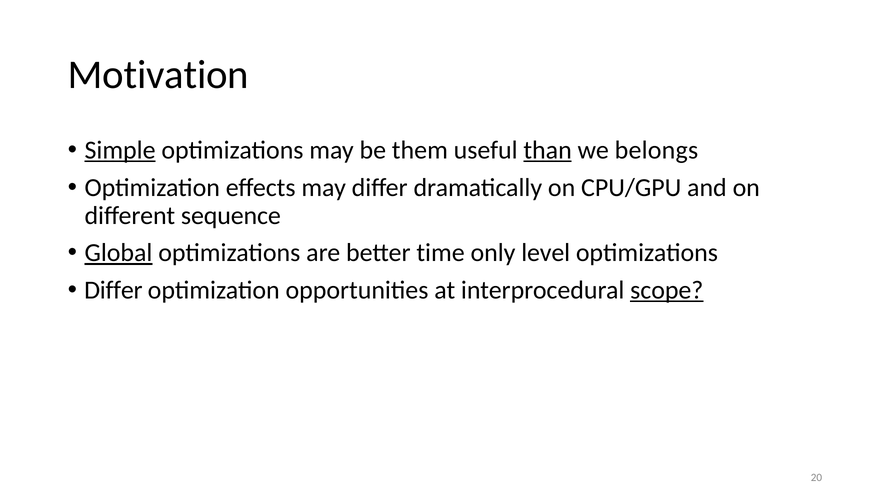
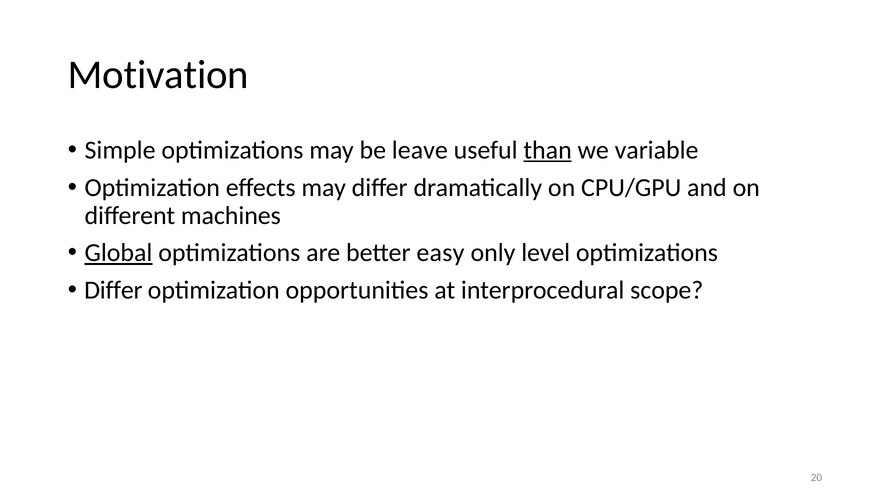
Simple underline: present -> none (120, 150)
them: them -> leave (420, 150)
belongs: belongs -> variable (657, 150)
sequence: sequence -> machines (231, 216)
time: time -> easy (440, 253)
scope underline: present -> none (667, 290)
